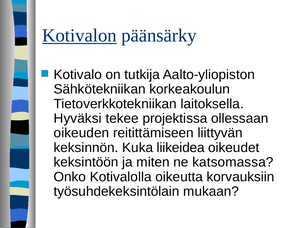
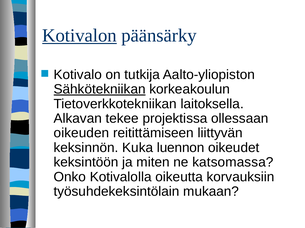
Sähkötekniikan underline: none -> present (100, 89)
Hyväksi: Hyväksi -> Alkavan (78, 119)
liikeidea: liikeidea -> luennon (181, 148)
